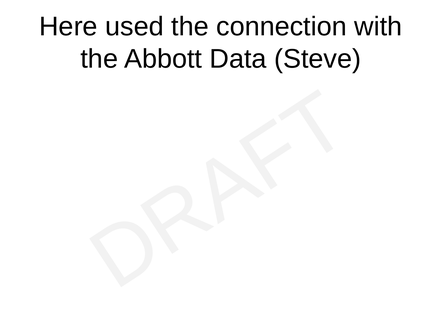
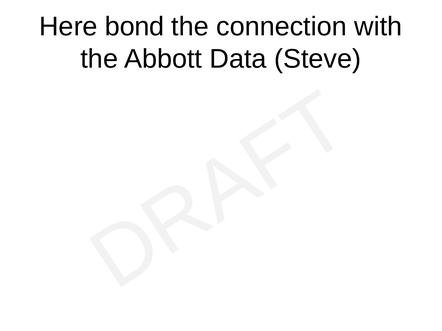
used: used -> bond (135, 27)
